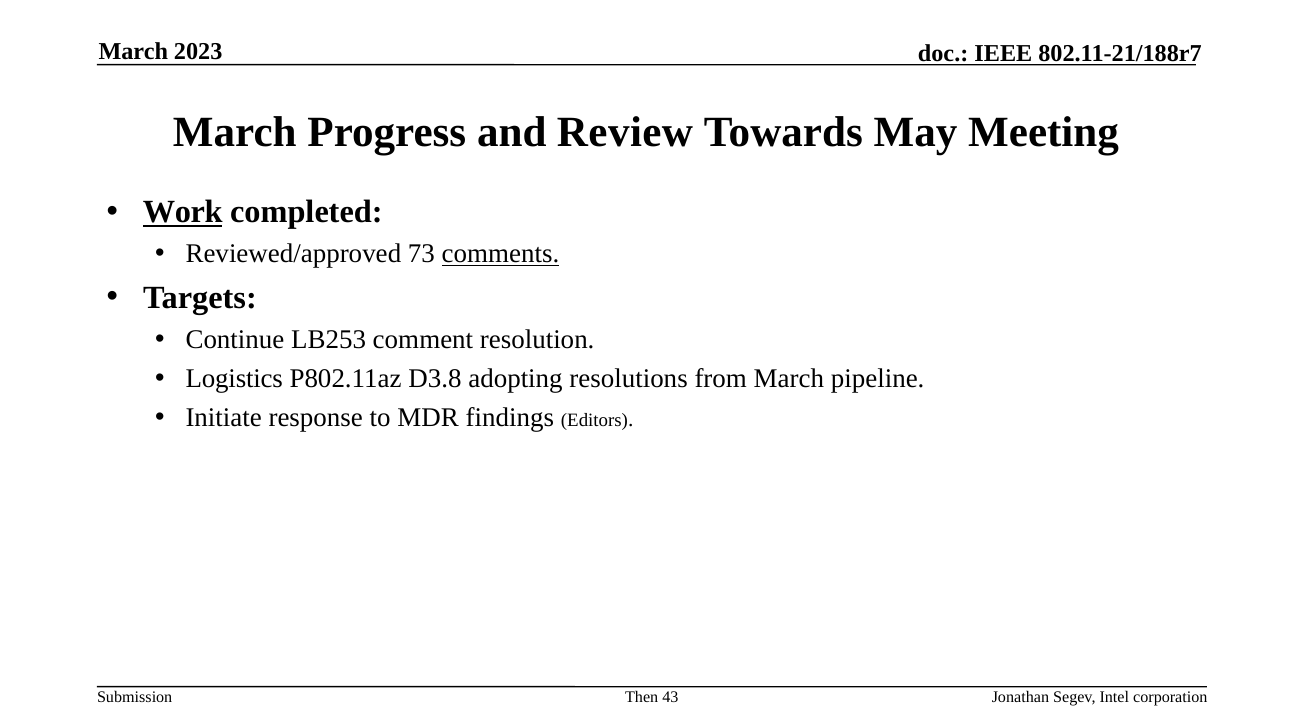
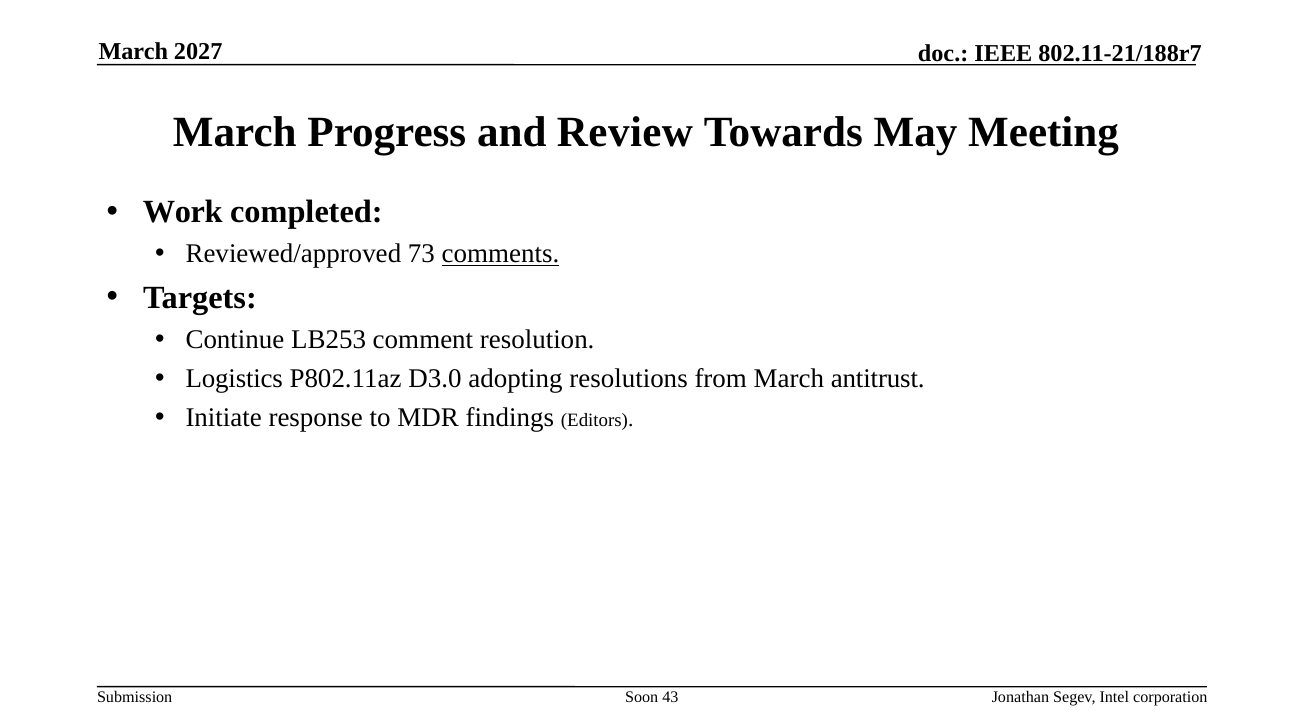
2023: 2023 -> 2027 (198, 51)
Work underline: present -> none (183, 212)
D3.8: D3.8 -> D3.0 (435, 379)
pipeline: pipeline -> antitrust (878, 379)
Then: Then -> Soon (642, 698)
